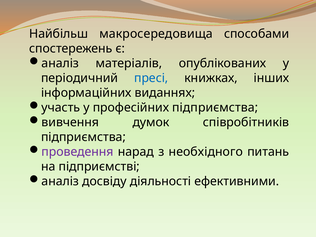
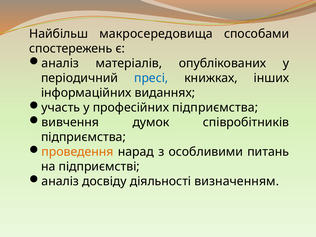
проведення colour: purple -> orange (78, 152)
необхідного: необхідного -> особливими (206, 152)
ефективними: ефективними -> визначенням (237, 181)
